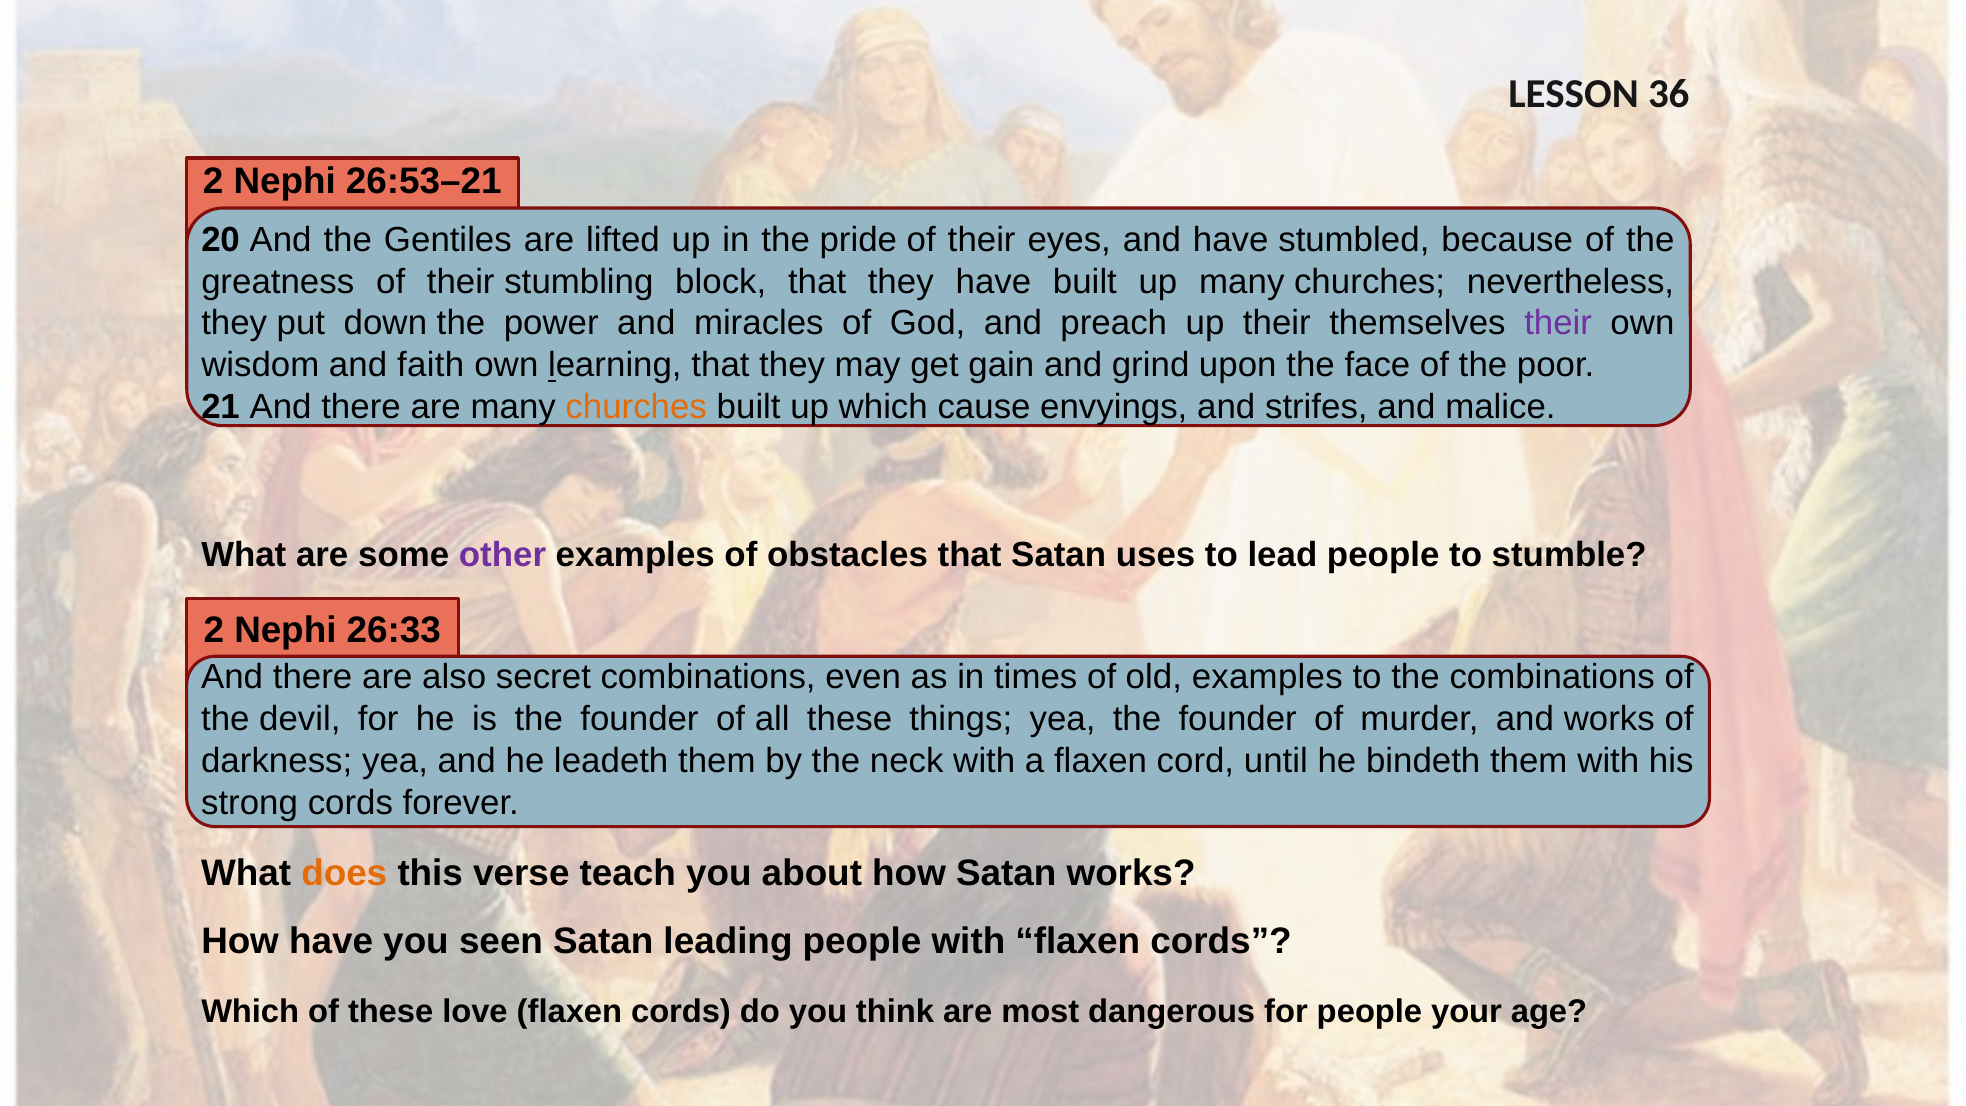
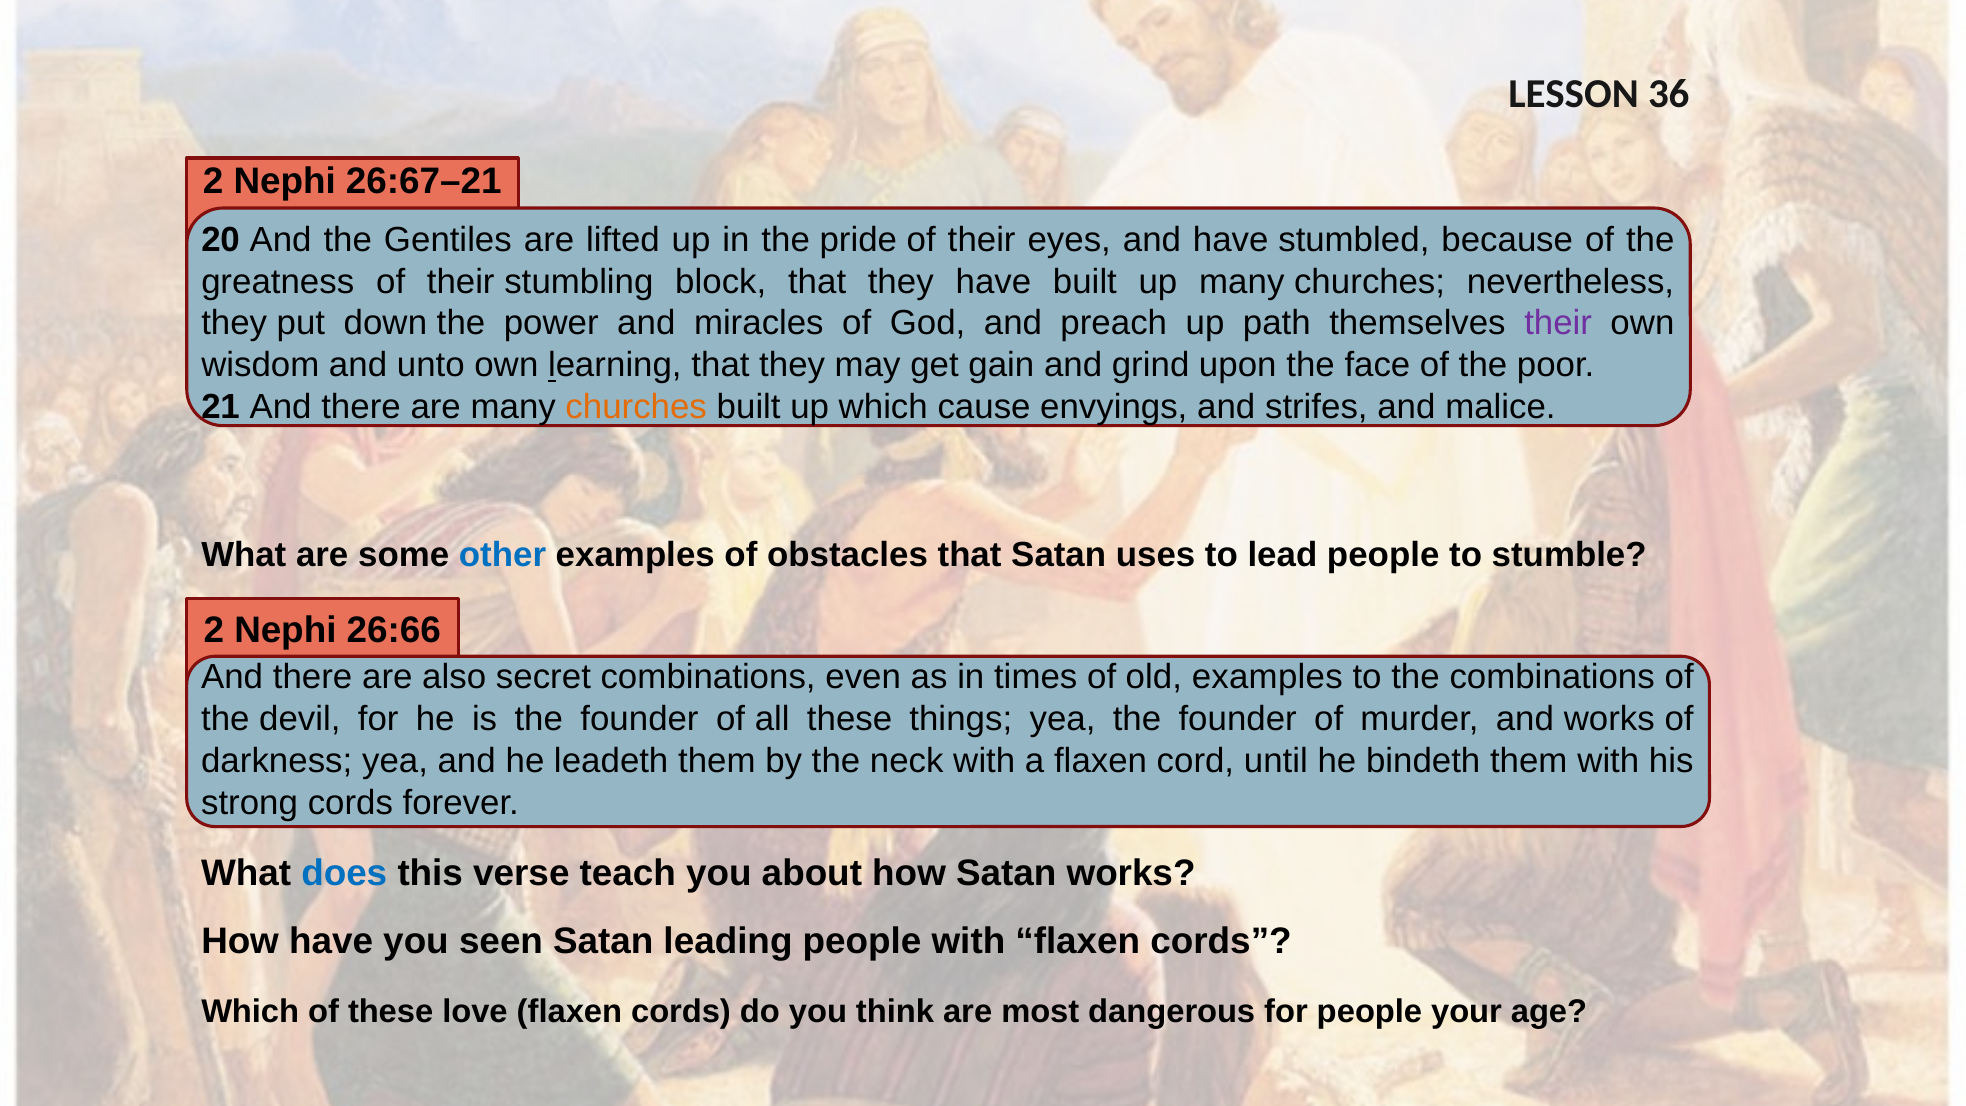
26:53–21: 26:53–21 -> 26:67–21 (424, 182)
up their: their -> path (1277, 323)
faith: faith -> unto (431, 365)
other colour: purple -> blue (503, 555)
26:33: 26:33 -> 26:66 (394, 630)
does colour: orange -> blue (344, 873)
